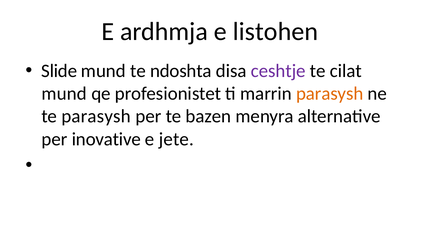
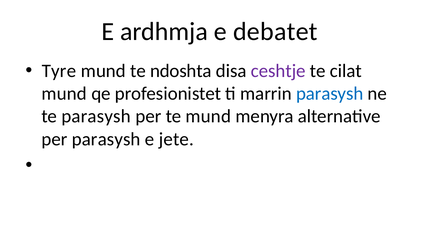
listohen: listohen -> debatet (275, 31)
Slide: Slide -> Tyre (59, 71)
parasysh colour: orange -> blue (330, 93)
te bazen: bazen -> mund (208, 116)
per inovative: inovative -> parasysh (106, 139)
